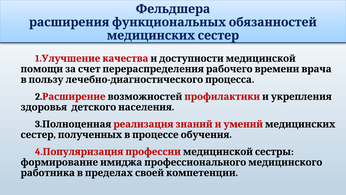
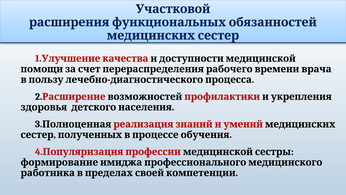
Фельдшера: Фельдшера -> Участковой (173, 9)
